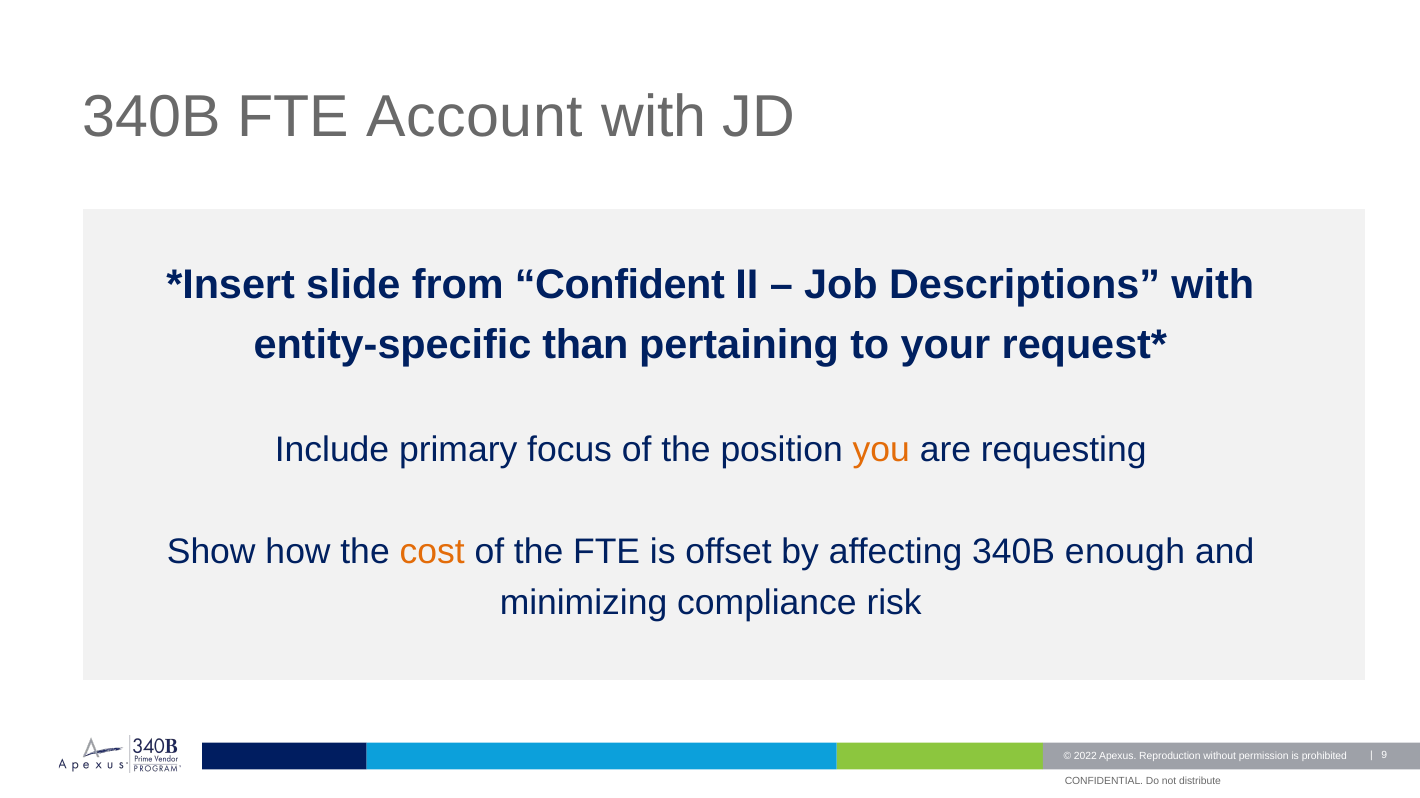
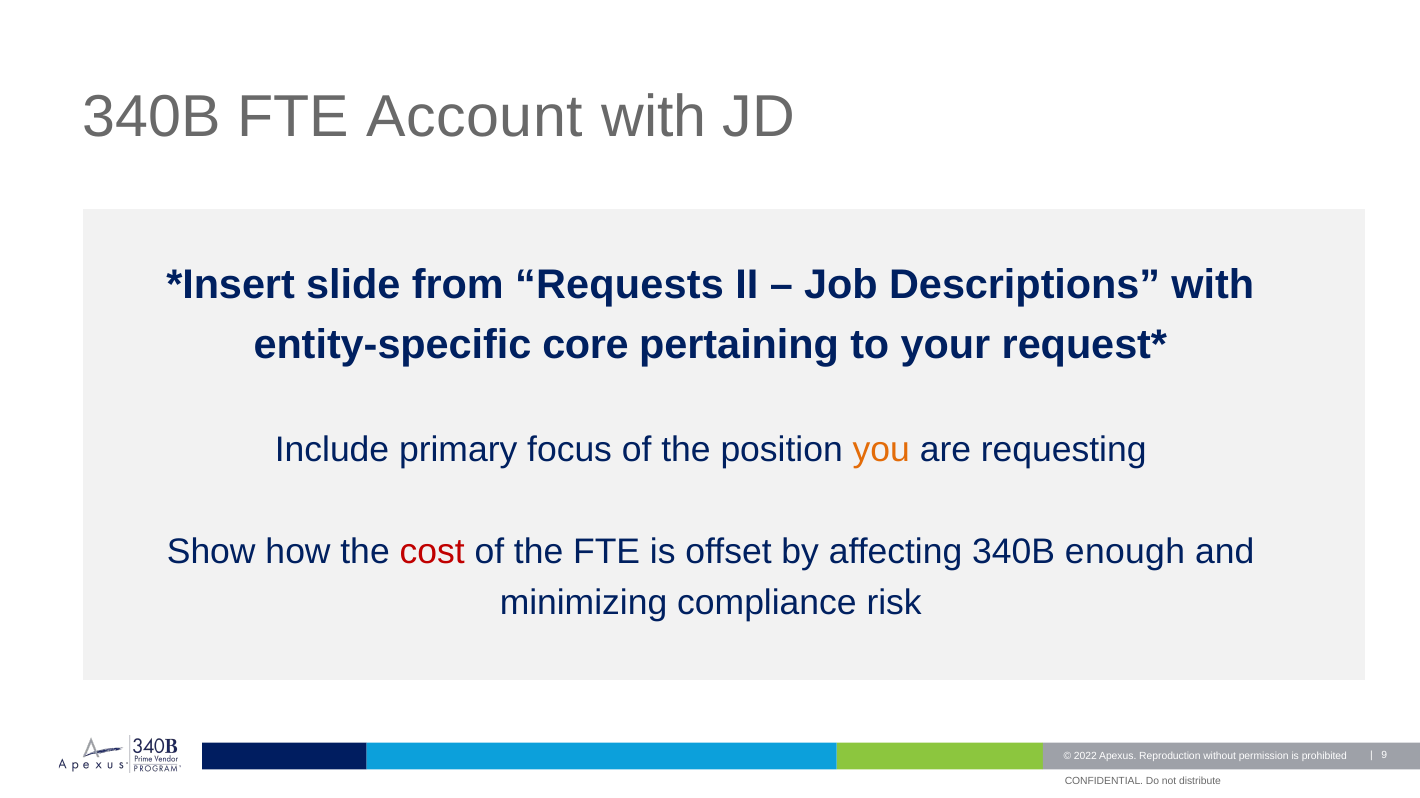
Confident: Confident -> Requests (619, 285)
than: than -> core (585, 345)
cost colour: orange -> red (432, 553)
